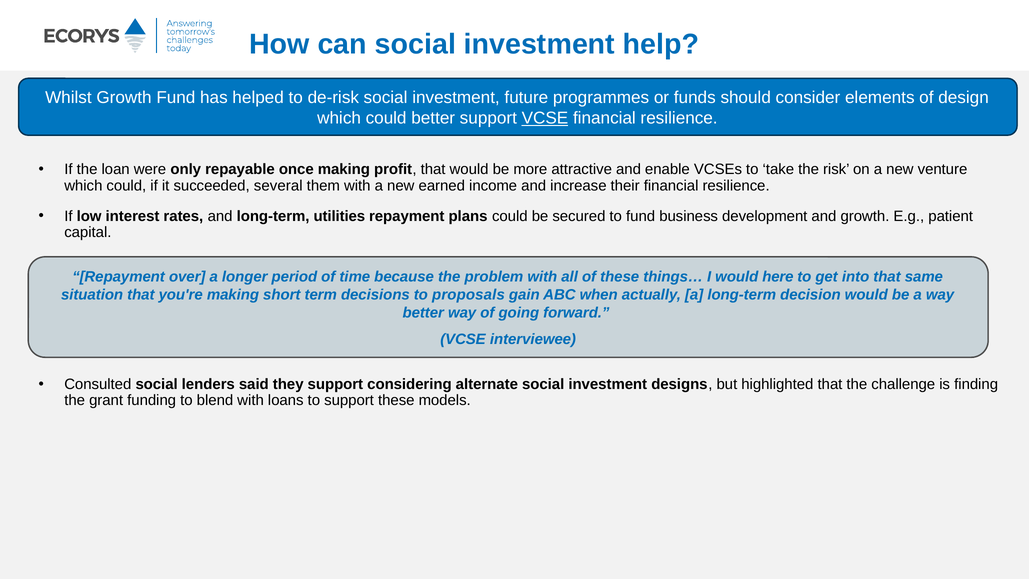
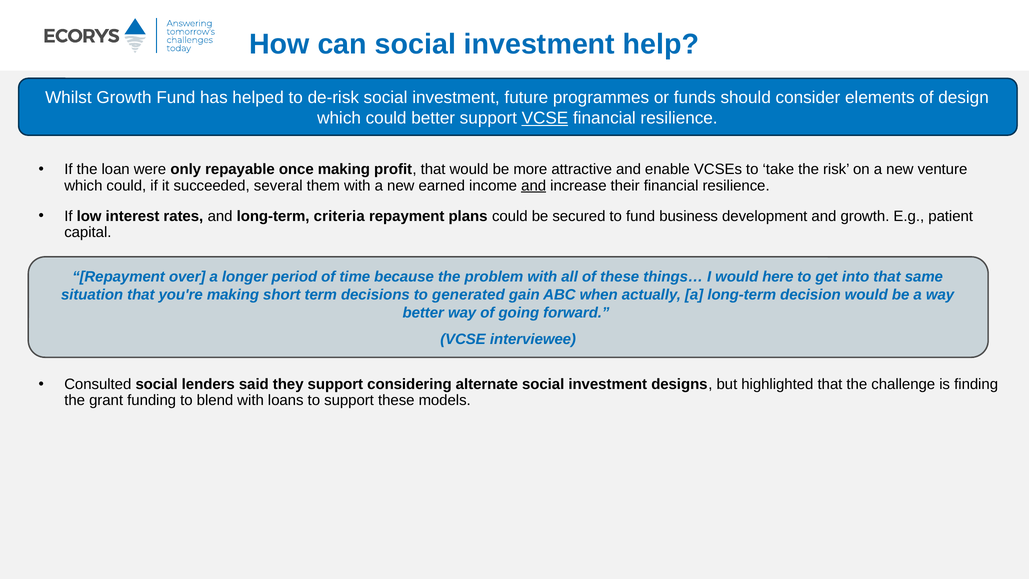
and underline: none -> present (534, 186)
utilities: utilities -> criteria (339, 216)
proposals: proposals -> generated (468, 295)
